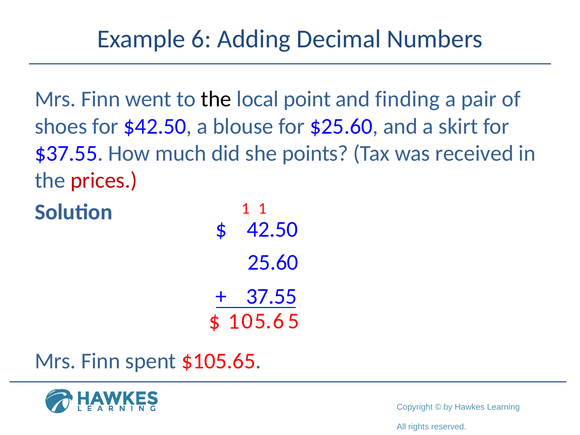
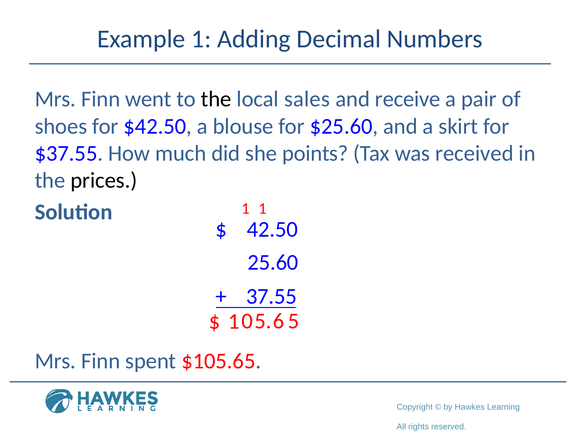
Example 6: 6 -> 1 (201, 39)
point: point -> sales (307, 99)
finding: finding -> receive (408, 99)
prices colour: red -> black (104, 180)
